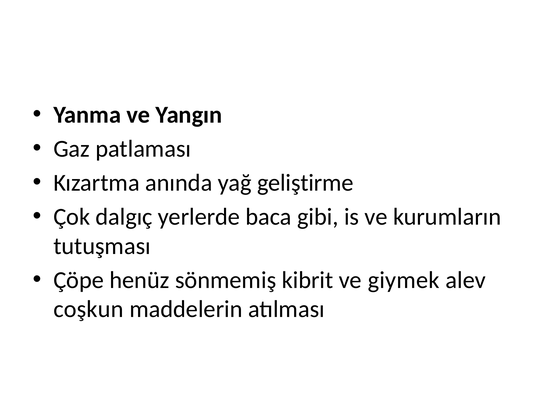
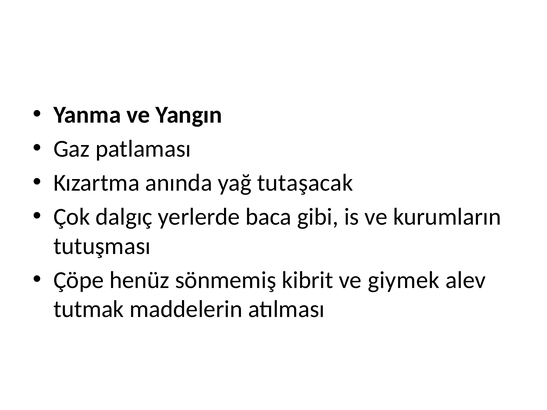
geliştirme: geliştirme -> tutaşacak (305, 183)
coşkun: coşkun -> tutmak (89, 309)
